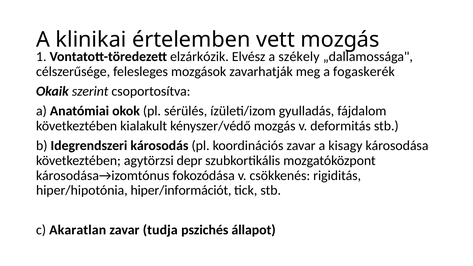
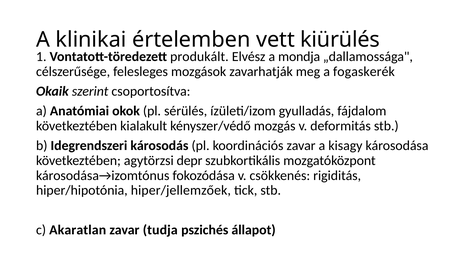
vett mozgás: mozgás -> kiürülés (340, 40)
elzárkózik: elzárkózik -> produkált (199, 57)
székely: székely -> mondja (299, 57)
hiper/információt: hiper/információt -> hiper/jellemzőek (181, 190)
